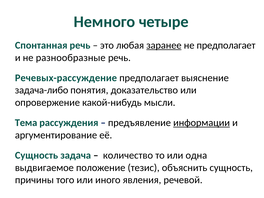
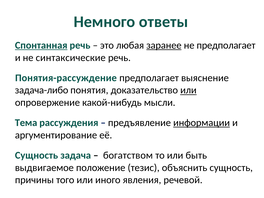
четыре: четыре -> ответы (164, 22)
Спонтанная underline: none -> present (41, 45)
разнообразные: разнообразные -> синтаксические (71, 58)
Речевых-рассуждение: Речевых-рассуждение -> Понятия-рассуждение (66, 78)
или underline: none -> present (188, 90)
количество: количество -> богатством (128, 155)
одна: одна -> быть (196, 155)
